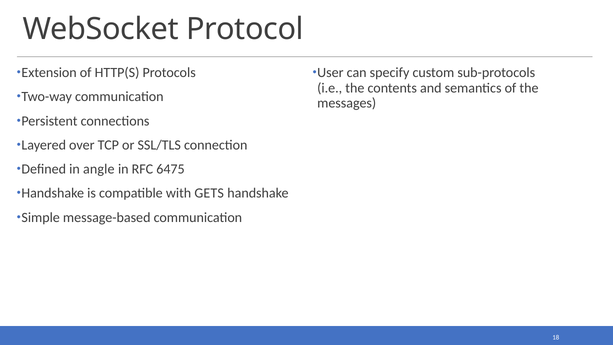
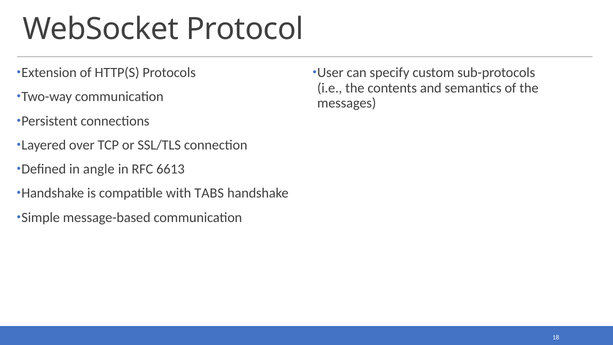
6475: 6475 -> 6613 (170, 169)
GETS: GETS -> TABS (209, 193)
